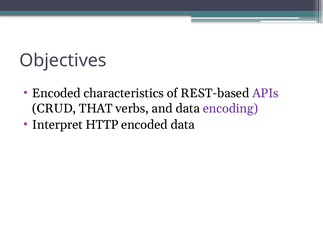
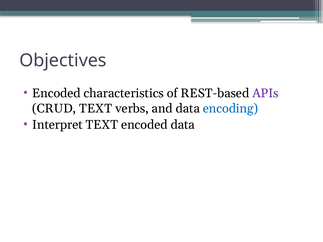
CRUD THAT: THAT -> TEXT (96, 108)
encoding colour: purple -> blue (231, 108)
Interpret HTTP: HTTP -> TEXT (102, 125)
